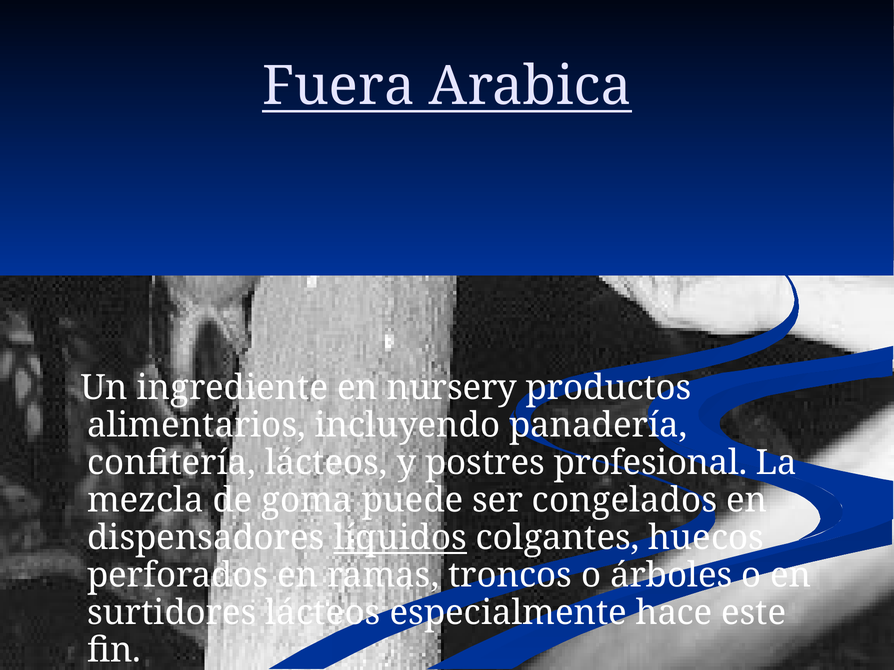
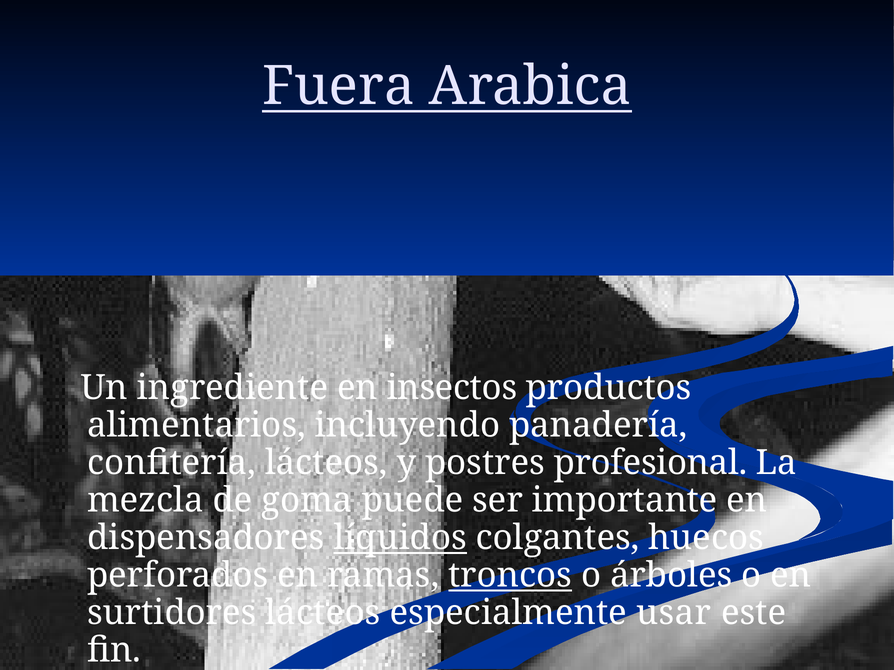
nursery: nursery -> insectos (452, 388)
congelados: congelados -> importante (625, 501)
troncos underline: none -> present (510, 576)
hace: hace -> usar (674, 613)
